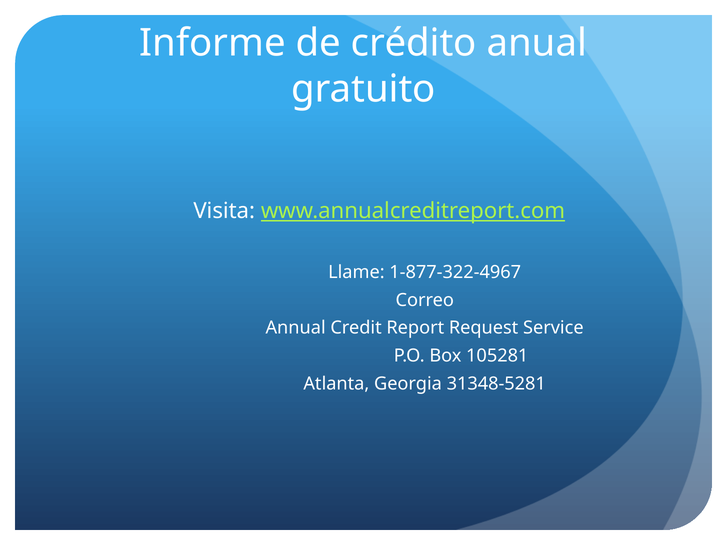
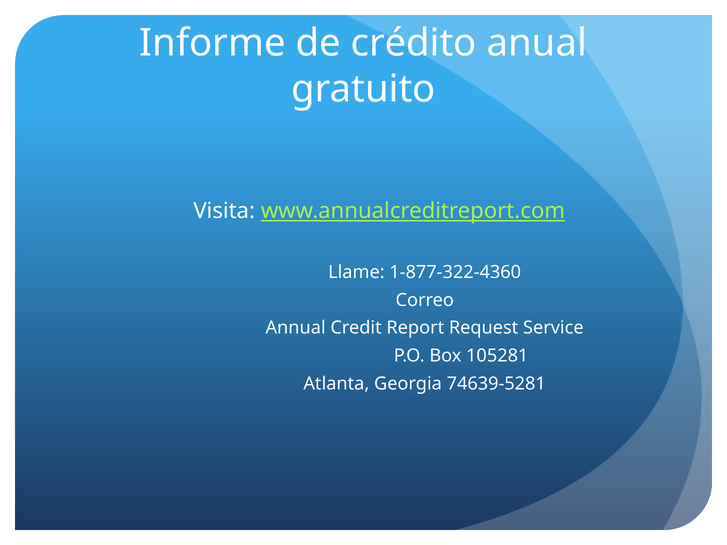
1-877-322-4967: 1-877-322-4967 -> 1-877-322-4360 (455, 272)
31348-5281: 31348-5281 -> 74639-5281 (496, 384)
